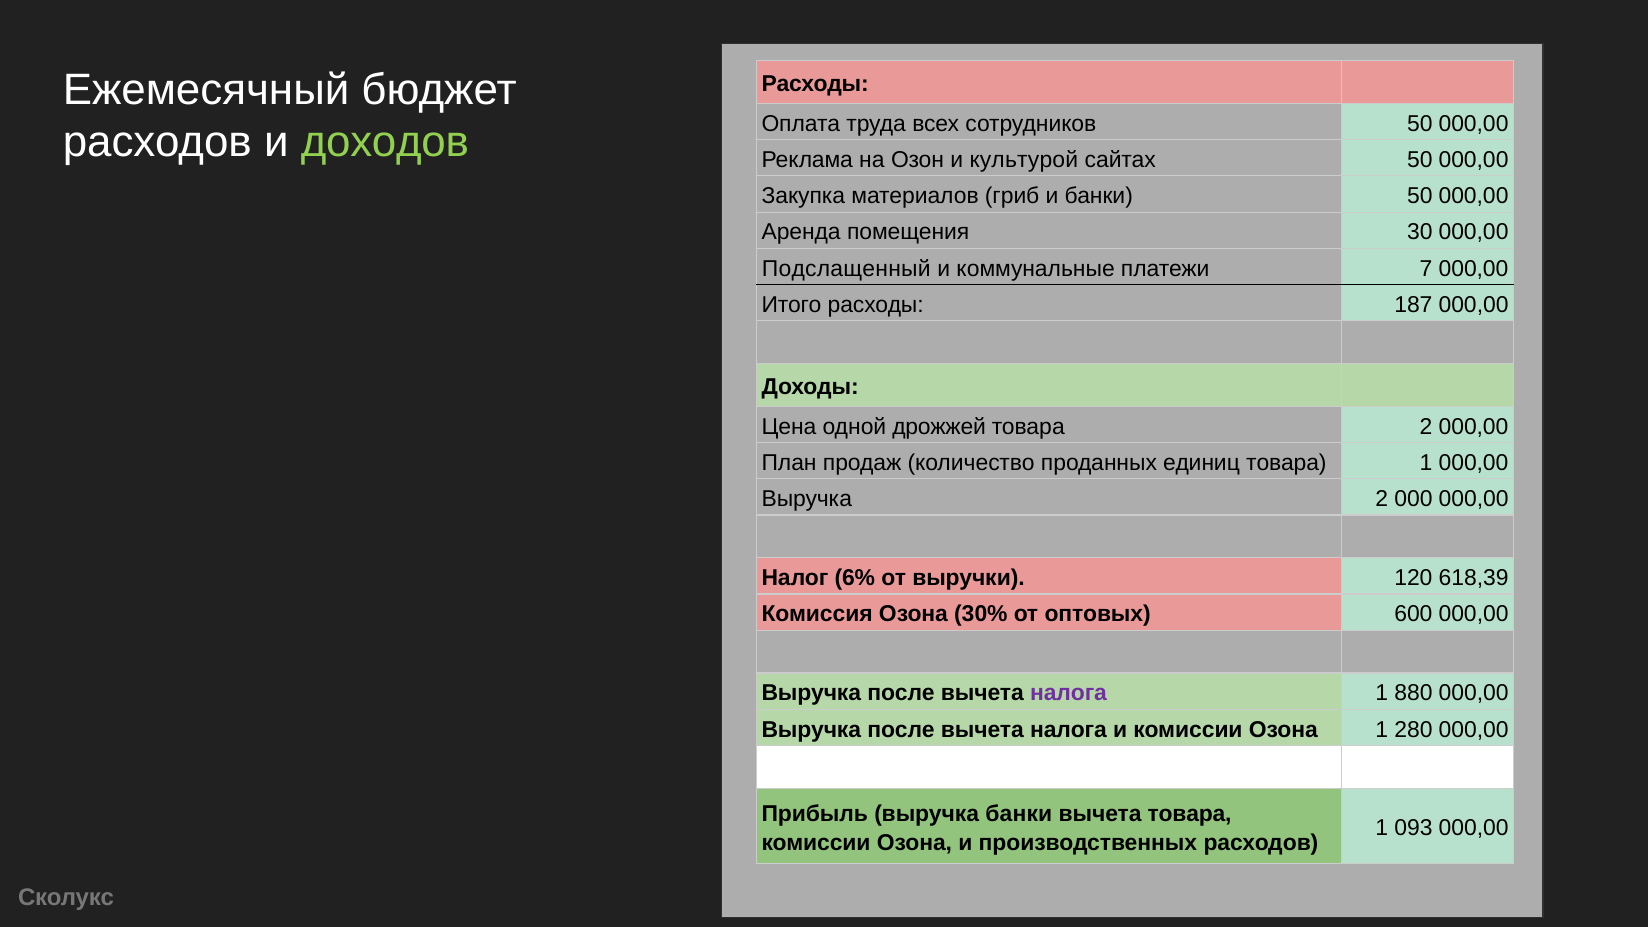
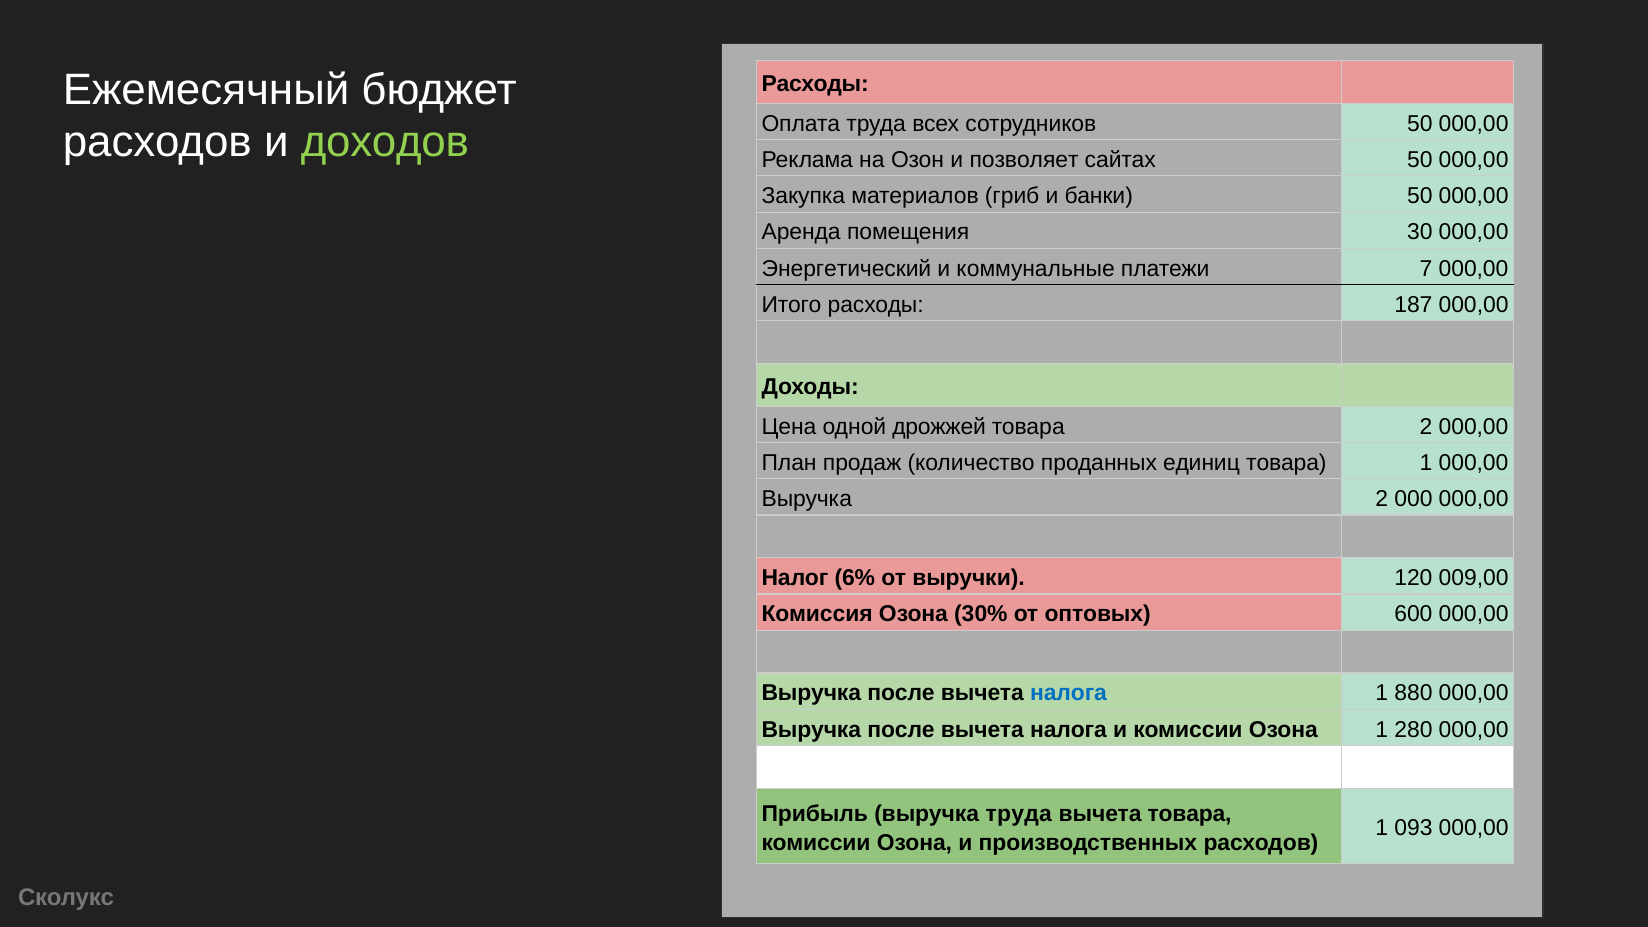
культурой: культурой -> позволяет (1024, 160)
Подслащенный: Подслащенный -> Энергетический (846, 269)
618,39: 618,39 -> 009,00 (1474, 578)
налога colour: purple -> blue (1069, 693)
выручка банки: банки -> труда (1019, 814)
